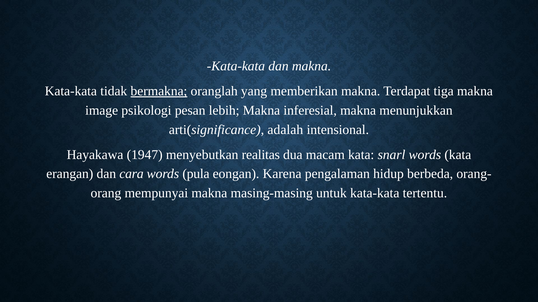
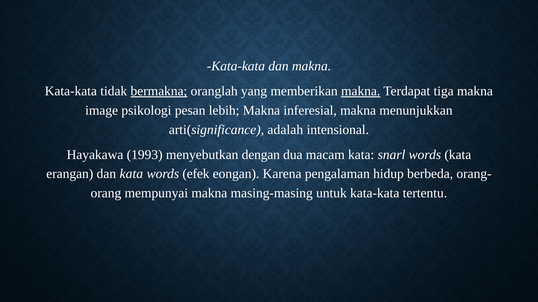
makna underline: none -> present (361, 91)
1947: 1947 -> 1993 (145, 155)
realitas: realitas -> dengan (261, 155)
dan cara: cara -> kata (131, 174)
pula: pula -> efek (196, 174)
